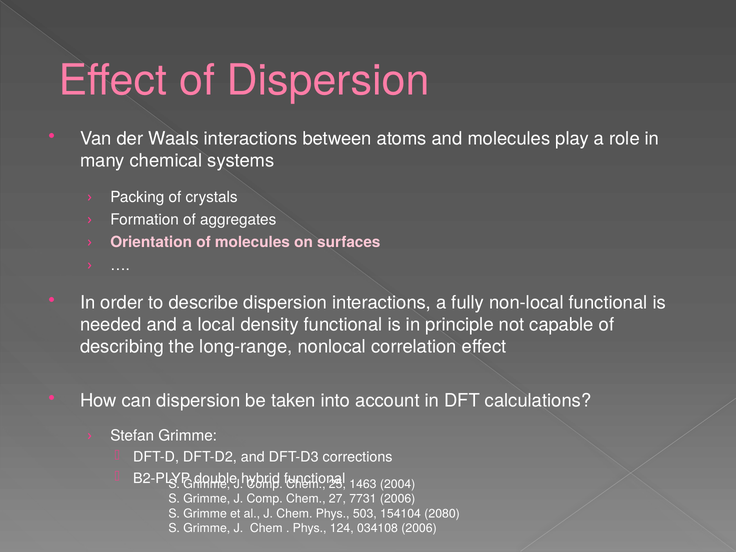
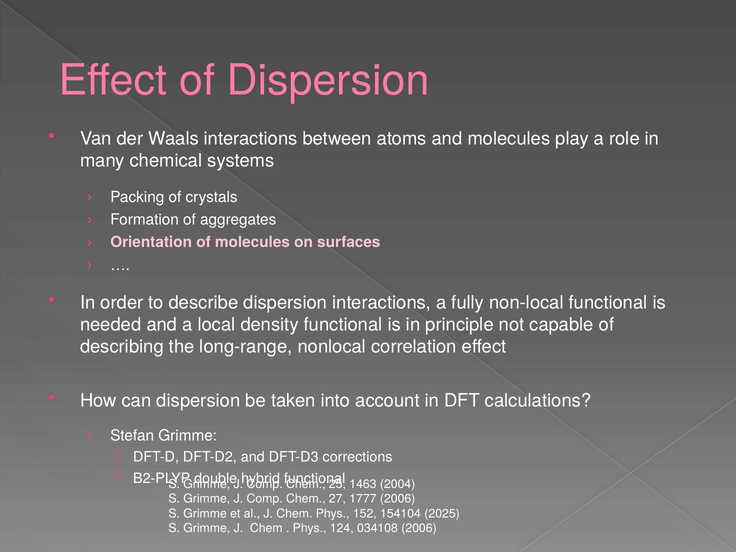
7731: 7731 -> 1777 (363, 499)
503: 503 -> 152 (365, 514)
2080: 2080 -> 2025 (442, 514)
